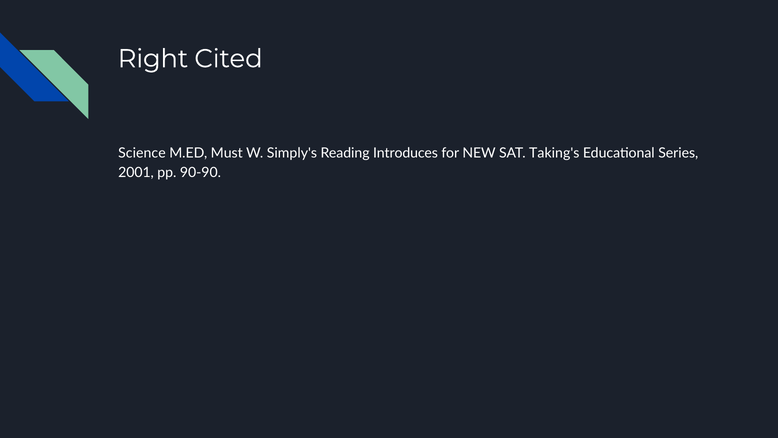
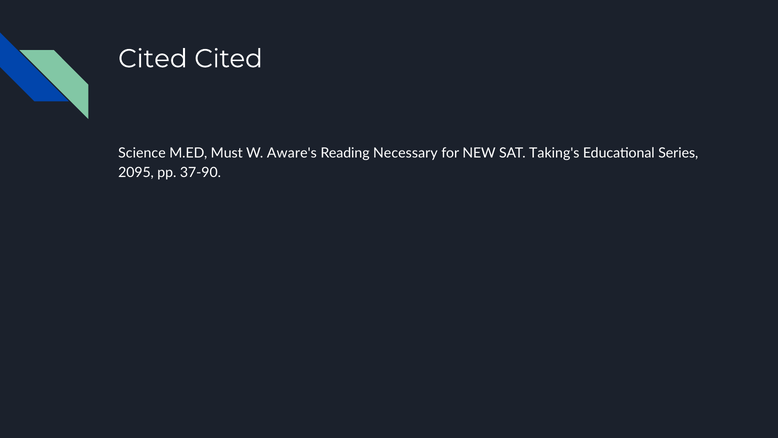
Right: Right -> Cited (153, 59)
Simply's: Simply's -> Aware's (292, 153)
Introduces: Introduces -> Necessary (405, 153)
2001: 2001 -> 2095 (136, 172)
90-90: 90-90 -> 37-90 (200, 172)
